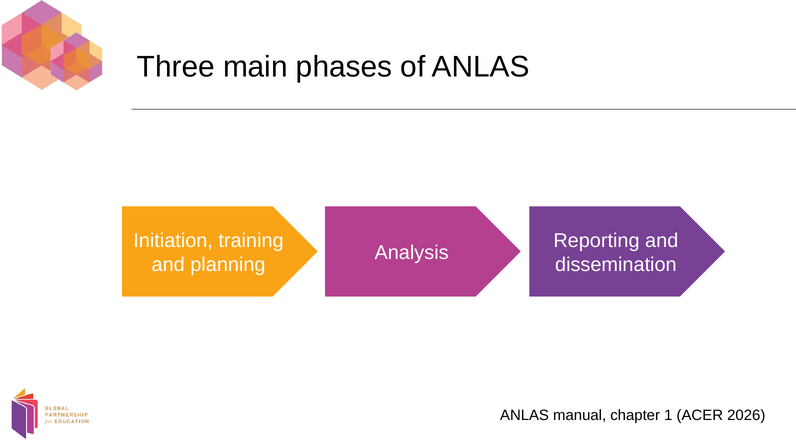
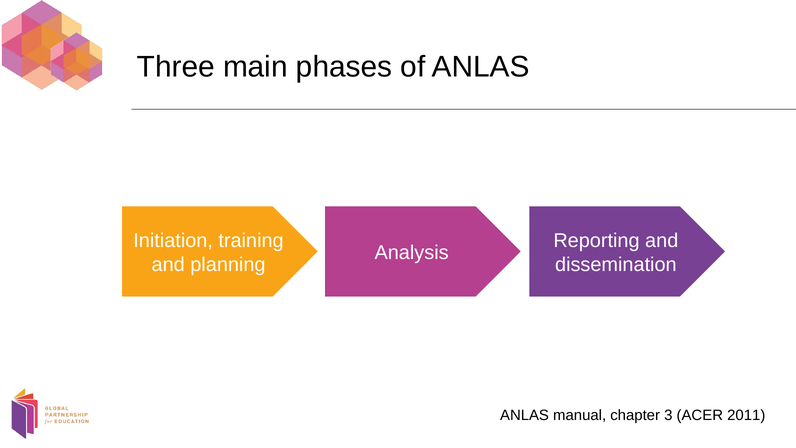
1: 1 -> 3 (668, 415)
2026: 2026 -> 2011 (746, 415)
